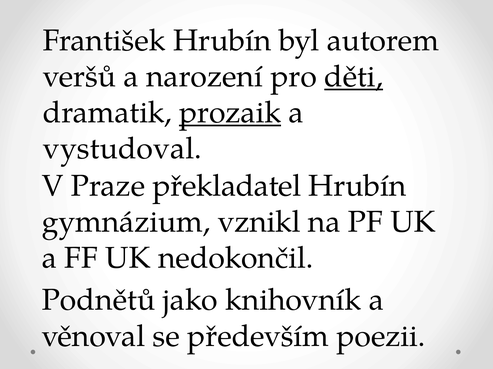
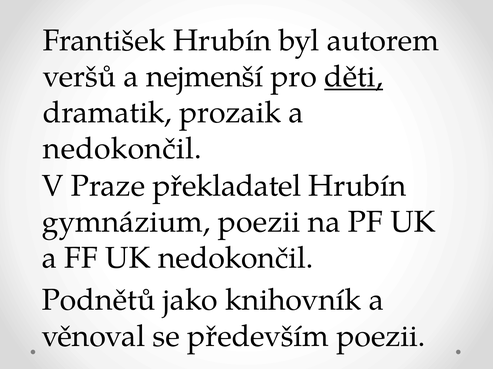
narození: narození -> nejmenší (205, 77)
prozaik underline: present -> none (230, 113)
vystudoval: vystudoval -> nedokončil (122, 149)
gymnázium vznikl: vznikl -> poezii (259, 222)
